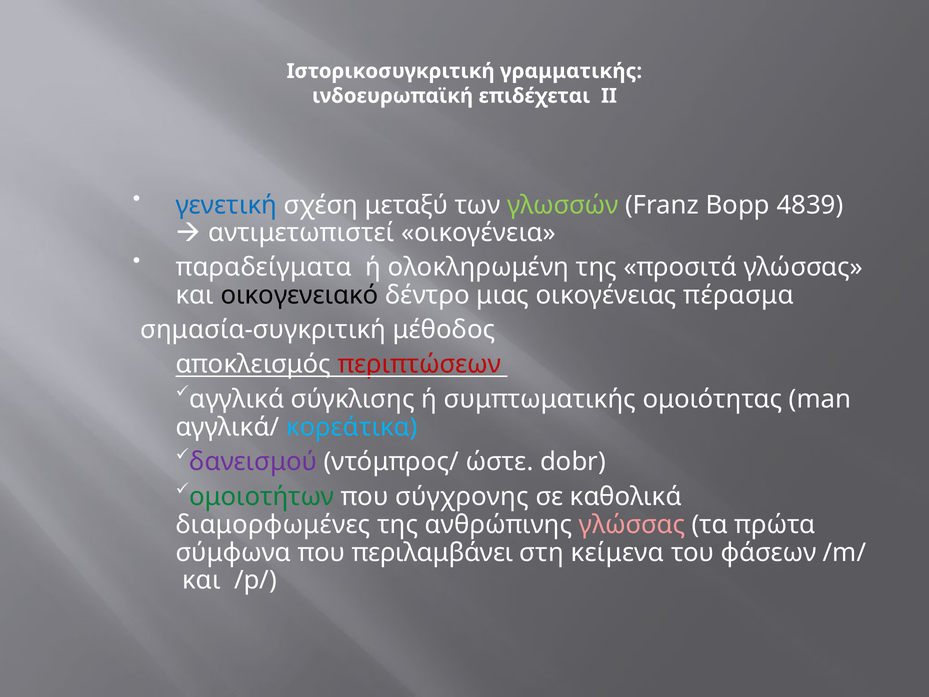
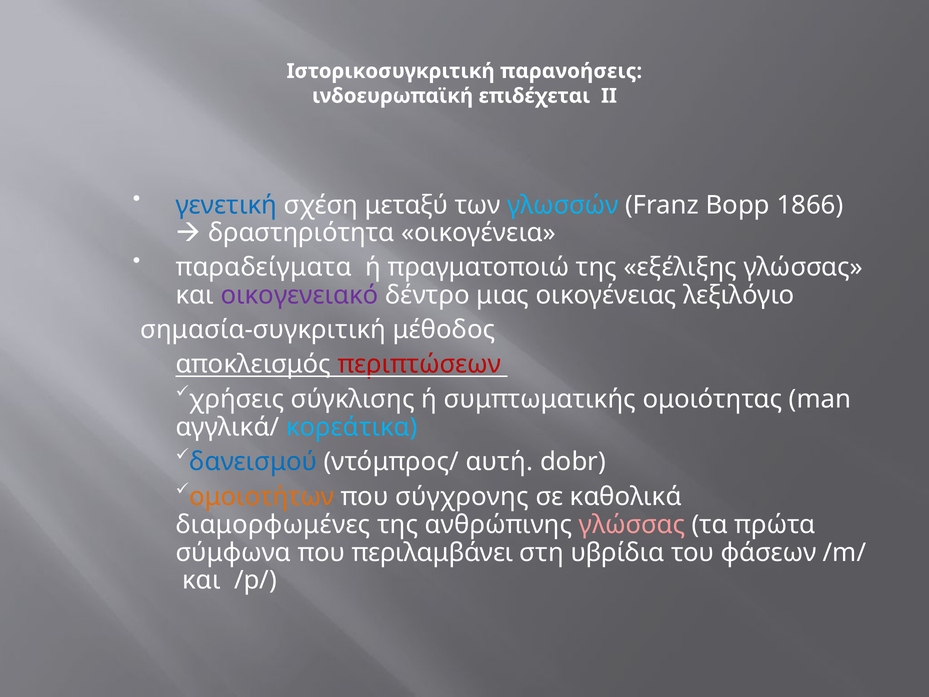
γραμματικής: γραμματικής -> παρανοήσεις (571, 71)
γλωσσών colour: light green -> light blue (563, 205)
4839: 4839 -> 1866 (810, 205)
αντιμετωπιστεί: αντιμετωπιστεί -> δραστηριότητα (301, 233)
ολοκληρωμένη: ολοκληρωμένη -> πραγματοποιώ (479, 267)
προσιτά: προσιτά -> εξέλιξης (680, 267)
οικογενειακό colour: black -> purple (300, 295)
πέρασμα: πέρασμα -> λεξιλόγιο (739, 295)
αγγλικά: αγγλικά -> χρήσεις (237, 399)
δανεισμού colour: purple -> blue (253, 462)
ώστε: ώστε -> αυτή (499, 462)
ομοιοτήτων colour: green -> orange (262, 497)
κείμενα: κείμενα -> υβρίδια (617, 552)
